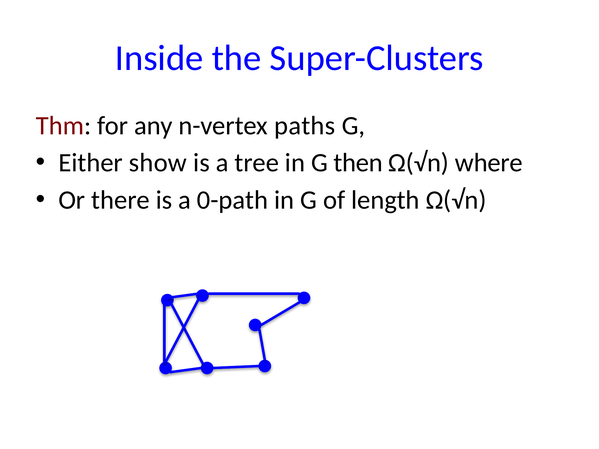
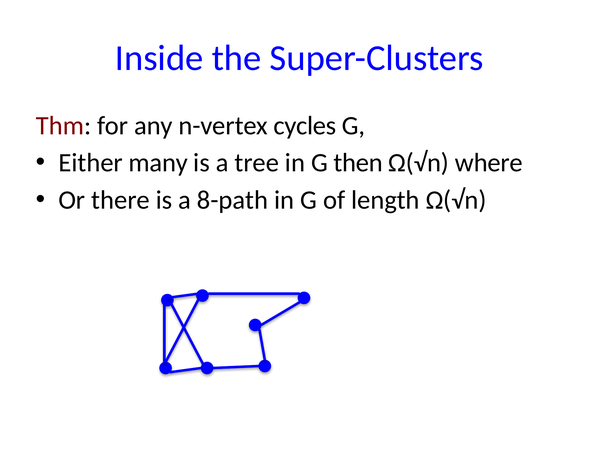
paths: paths -> cycles (305, 126)
show: show -> many (158, 163)
0-path: 0-path -> 8-path (233, 200)
